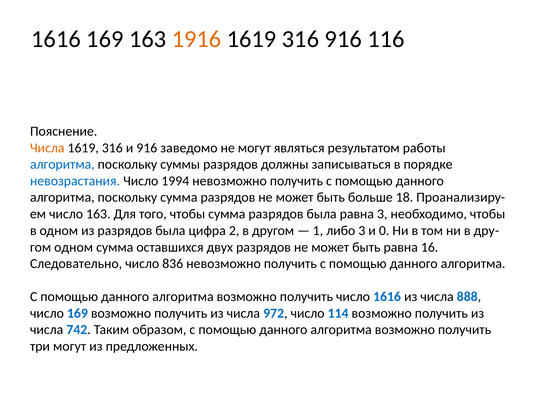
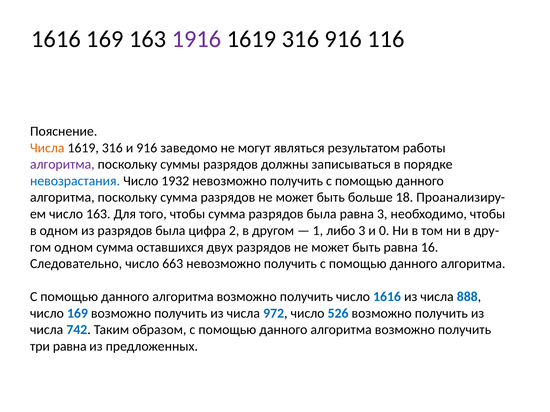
1916 colour: orange -> purple (196, 39)
алгоритма colour: blue -> purple (62, 165)
1994: 1994 -> 1932 (175, 181)
836: 836 -> 663 (173, 264)
114: 114 -> 526 (338, 314)
три могут: могут -> равна (70, 347)
